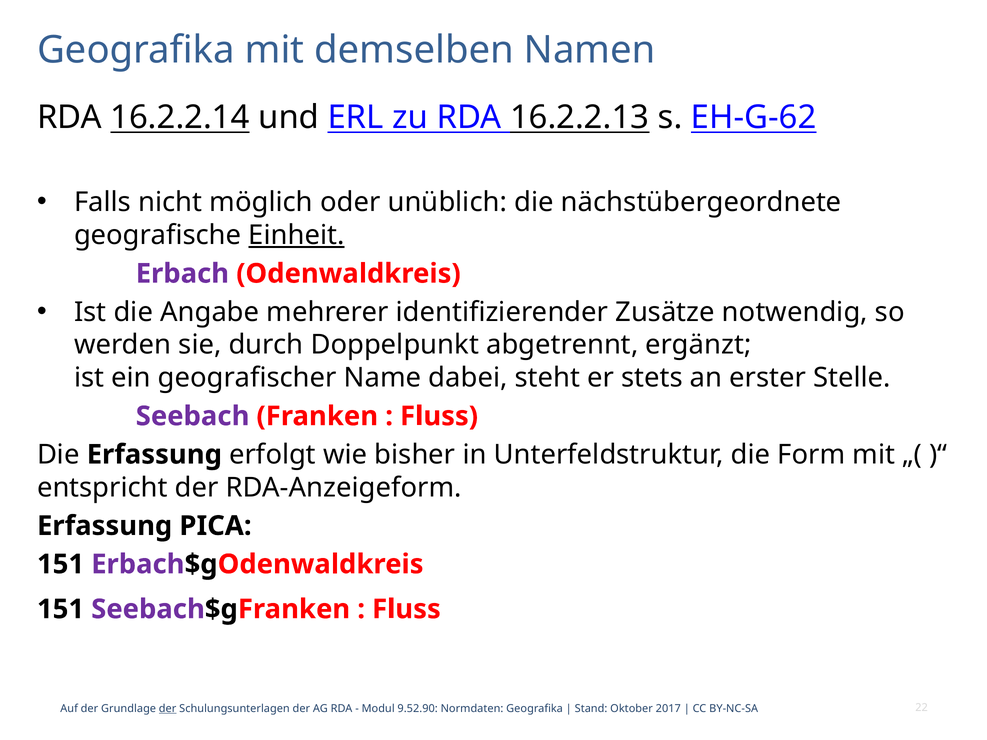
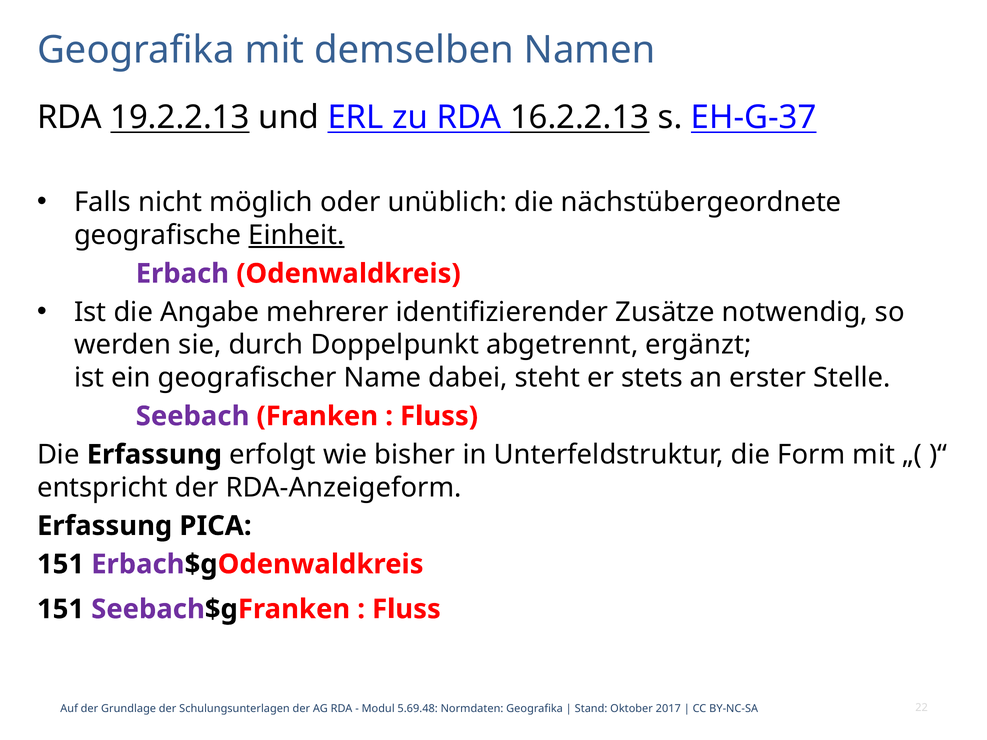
16.2.2.14: 16.2.2.14 -> 19.2.2.13 (180, 117)
EH-G-62: EH-G-62 -> EH-G-37 (754, 117)
der underline: present -> none (168, 709)
9.52.90: 9.52.90 -> 5.69.48 (418, 709)
